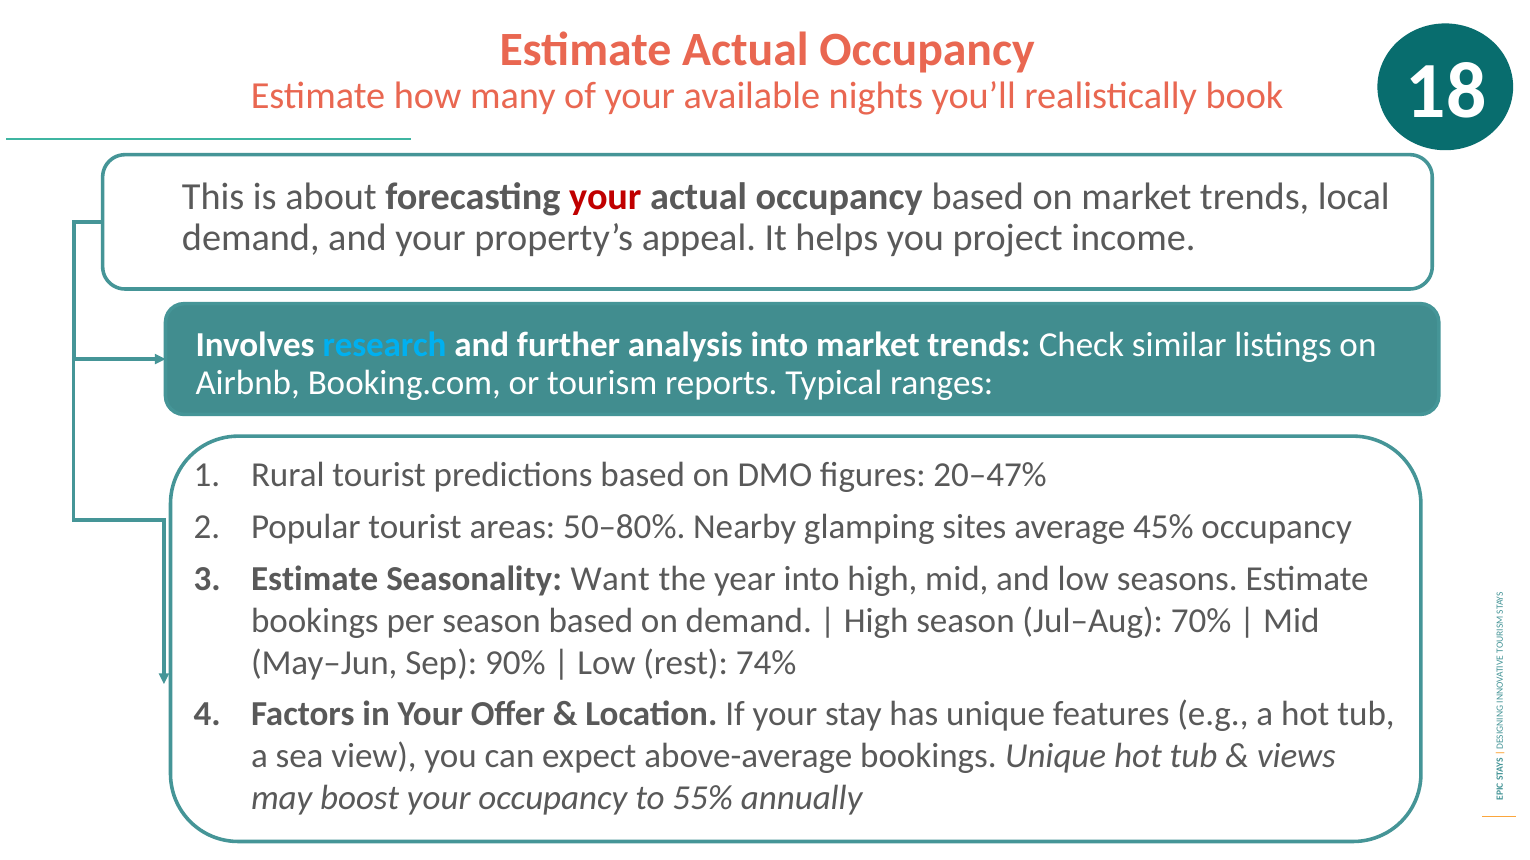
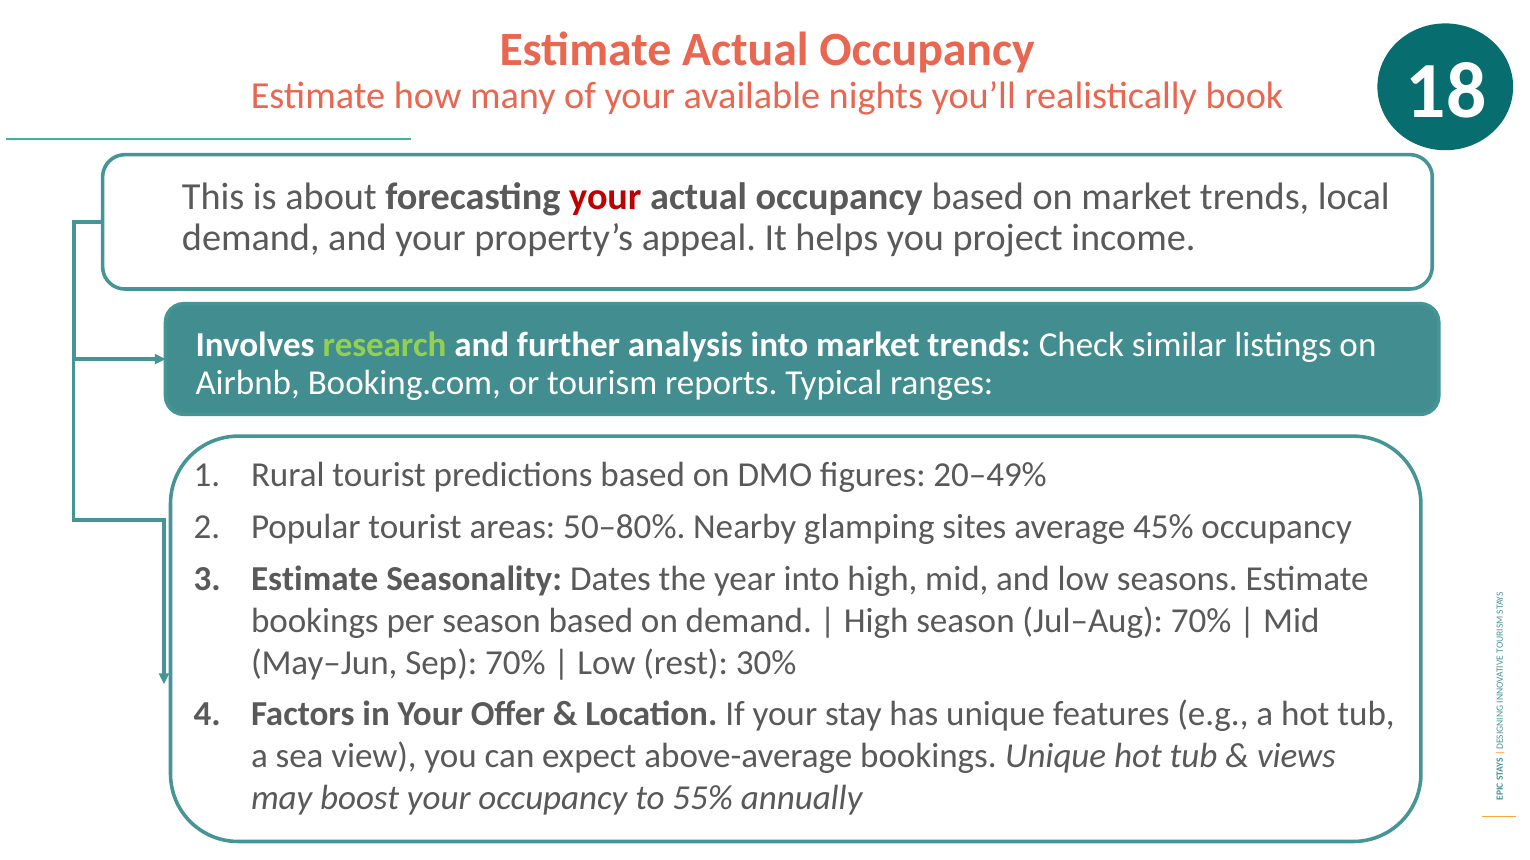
research colour: light blue -> light green (385, 345)
20–47%: 20–47% -> 20–49% (990, 476)
Want: Want -> Dates (610, 579)
Sep 90%: 90% -> 70% (515, 663)
74%: 74% -> 30% (766, 663)
